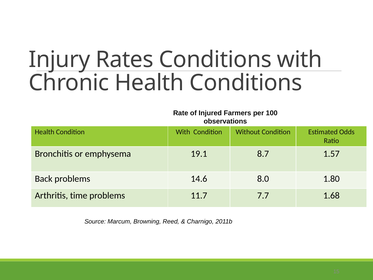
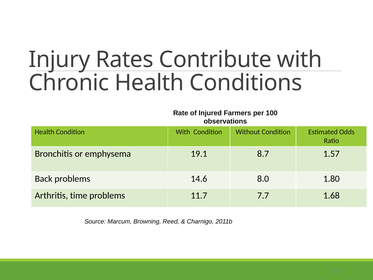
Rates Conditions: Conditions -> Contribute (215, 60)
